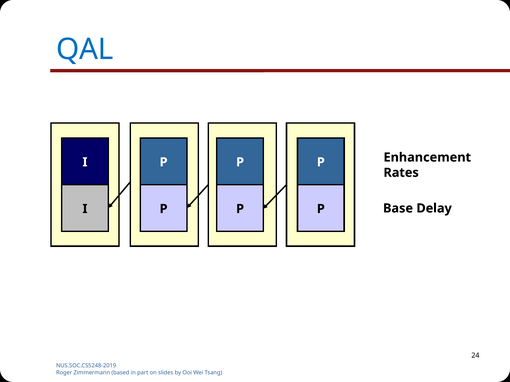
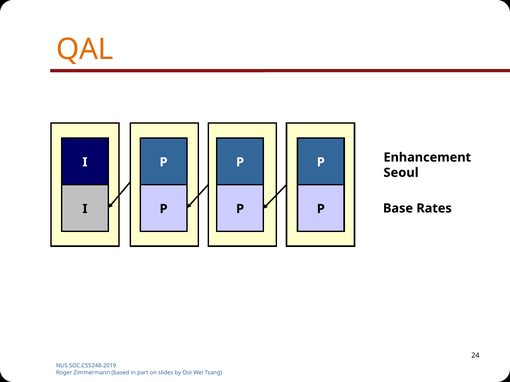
QAL colour: blue -> orange (85, 49)
Rates: Rates -> Seoul (401, 173)
Delay: Delay -> Rates (434, 209)
